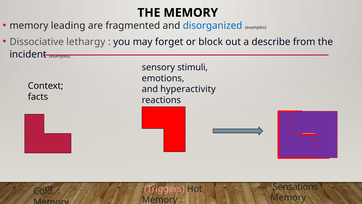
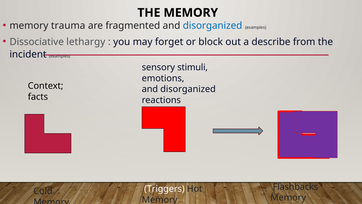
leading: leading -> trauma (68, 26)
hyperactivity: hyperactivity -> disorganized (188, 89)
Sensations: Sensations -> Flashbacks (295, 186)
Triggers colour: pink -> white (164, 189)
